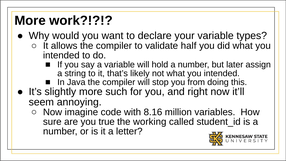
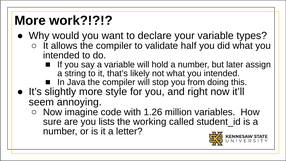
such: such -> style (116, 92)
8.16: 8.16 -> 1.26 (153, 112)
true: true -> lists (107, 122)
